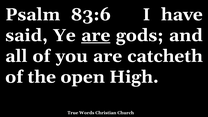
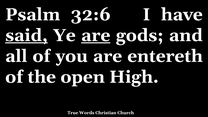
83:6: 83:6 -> 32:6 (91, 15)
said underline: none -> present (26, 35)
catcheth: catcheth -> entereth (165, 56)
